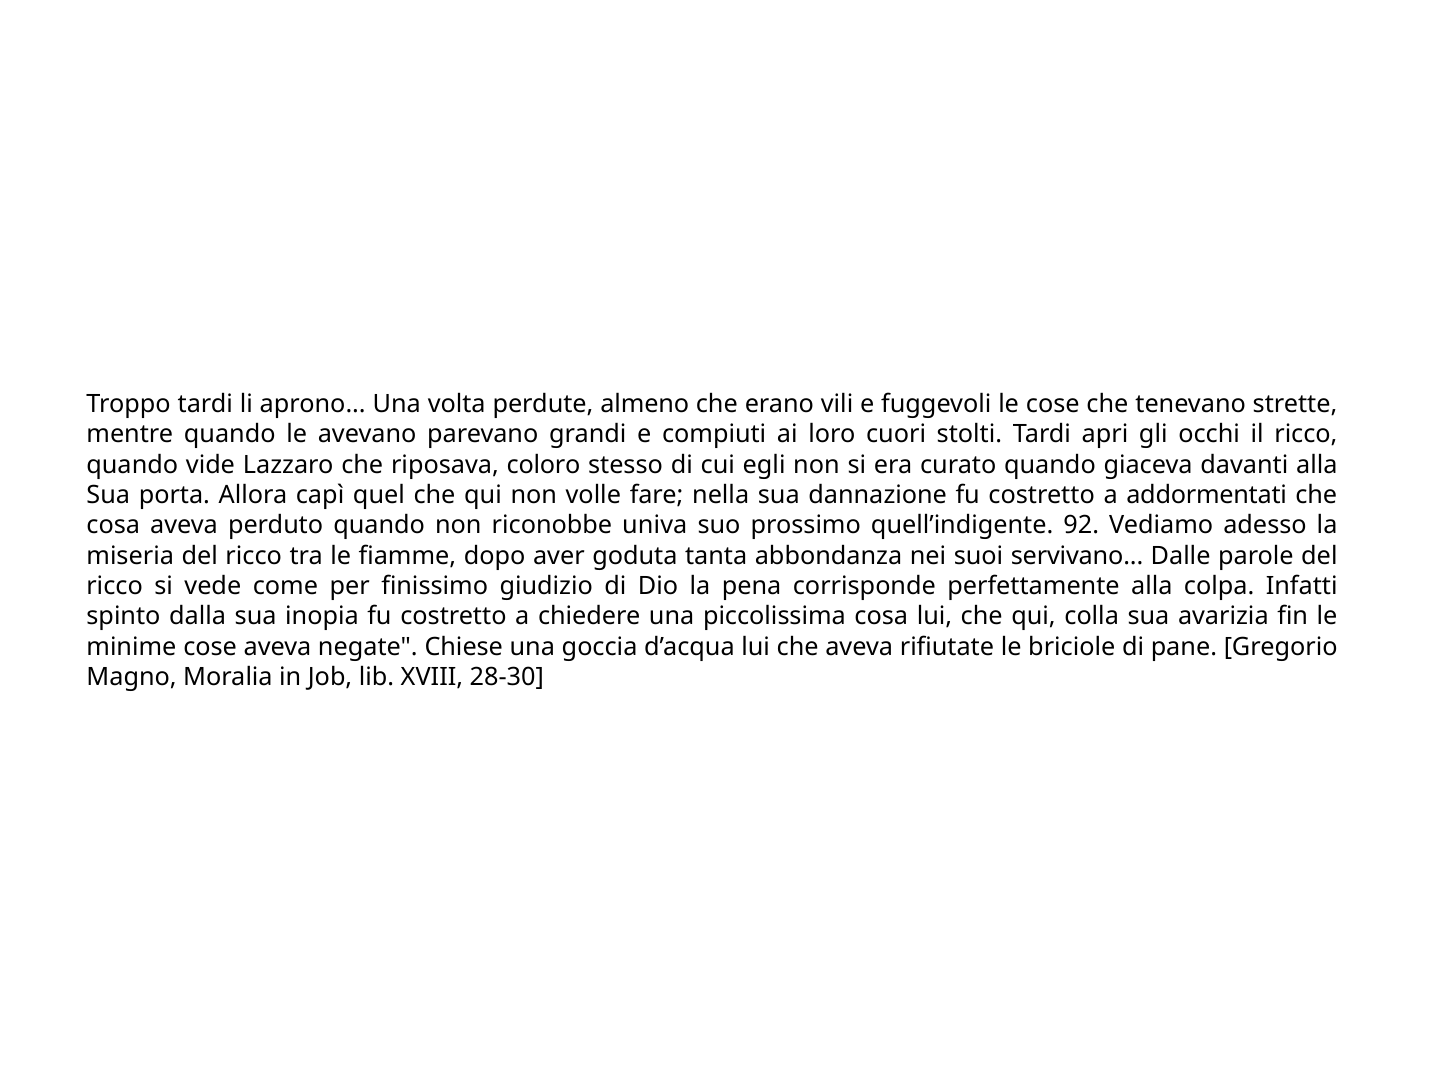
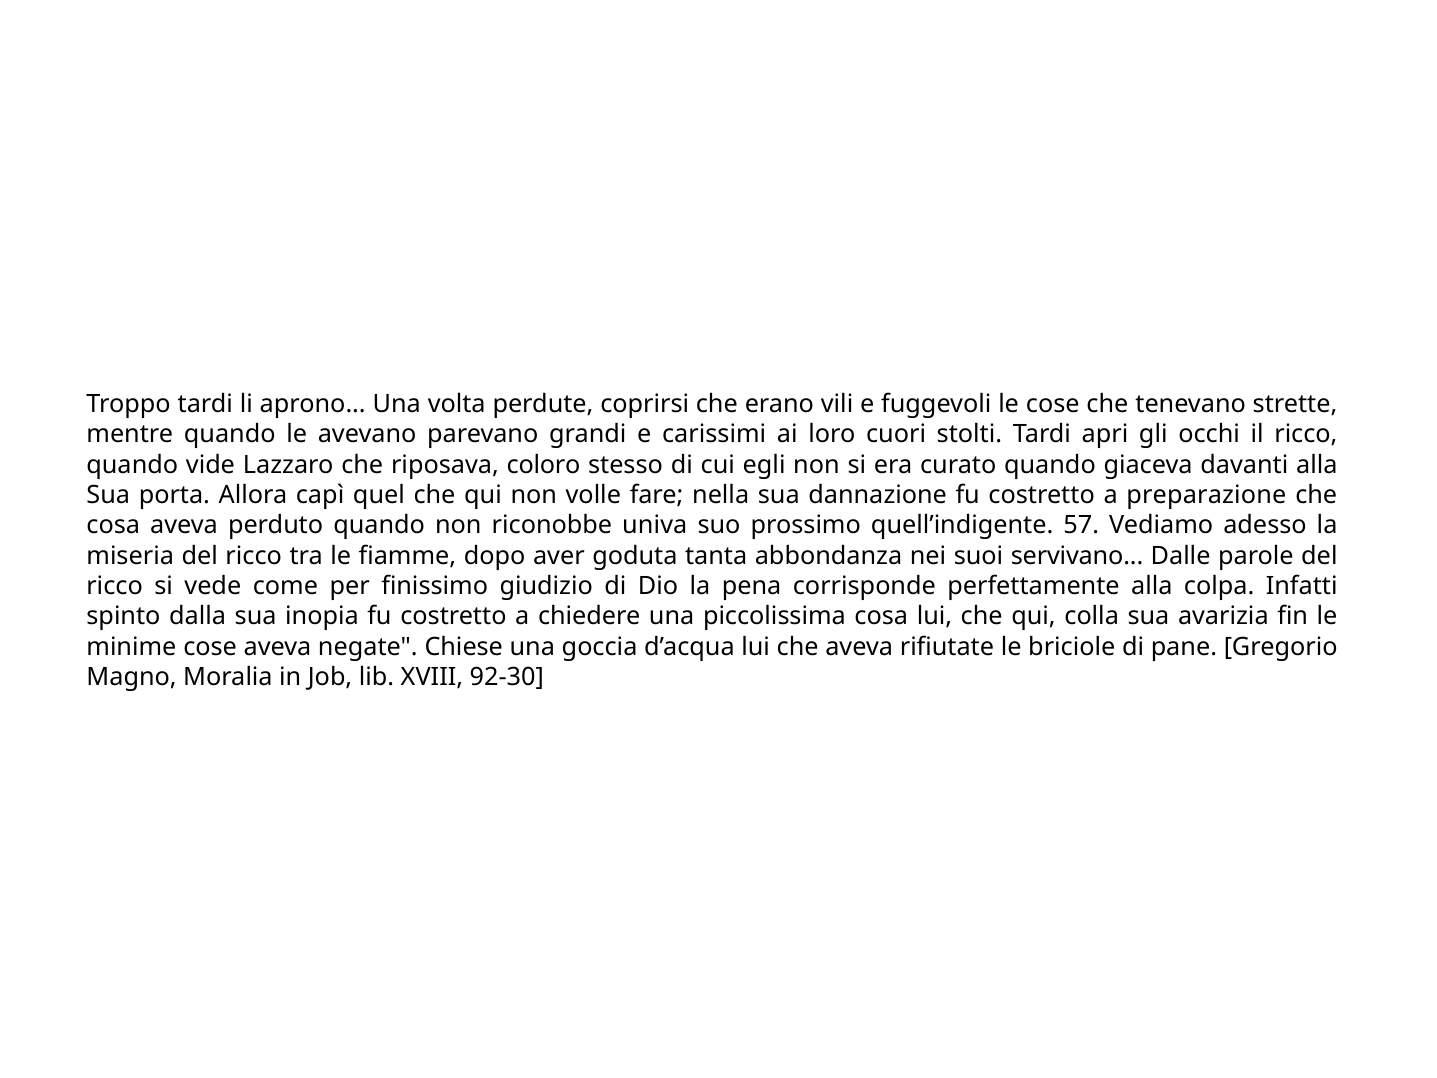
almeno: almeno -> coprirsi (645, 404)
compiuti: compiuti -> carissimi (714, 435)
addormentati: addormentati -> preparazione (1206, 495)
92: 92 -> 57 (1081, 525)
28-30: 28-30 -> 92-30 (507, 677)
